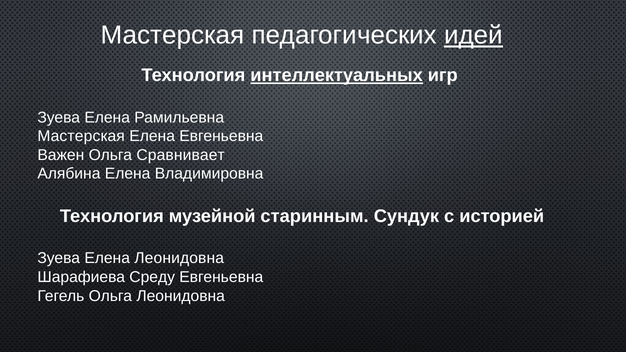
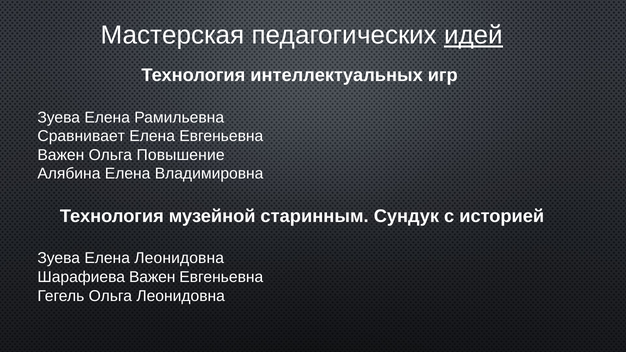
интеллектуальных underline: present -> none (337, 75)
Мастерская: Мастерская -> Сравнивает (81, 136)
Сравнивает: Сравнивает -> Повышение (181, 155)
Шарафиева Среду: Среду -> Важен (152, 277)
